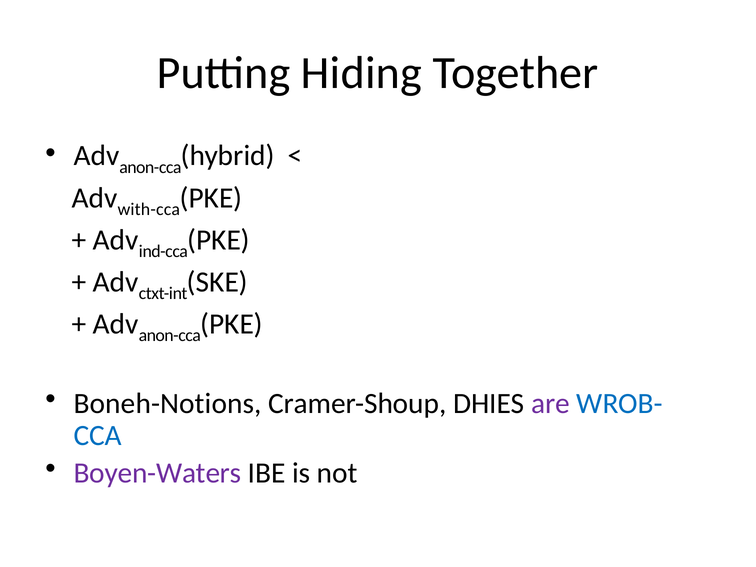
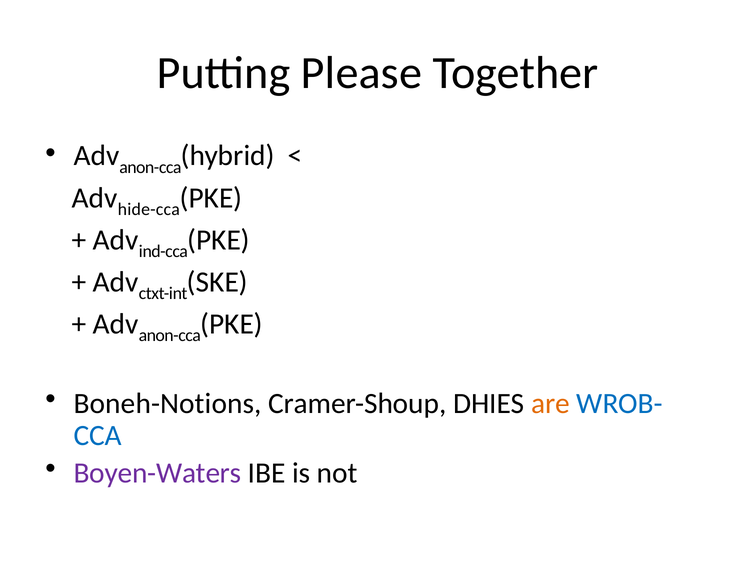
Hiding: Hiding -> Please (362, 73)
with-cca: with-cca -> hide-cca (149, 209)
are colour: purple -> orange (550, 404)
